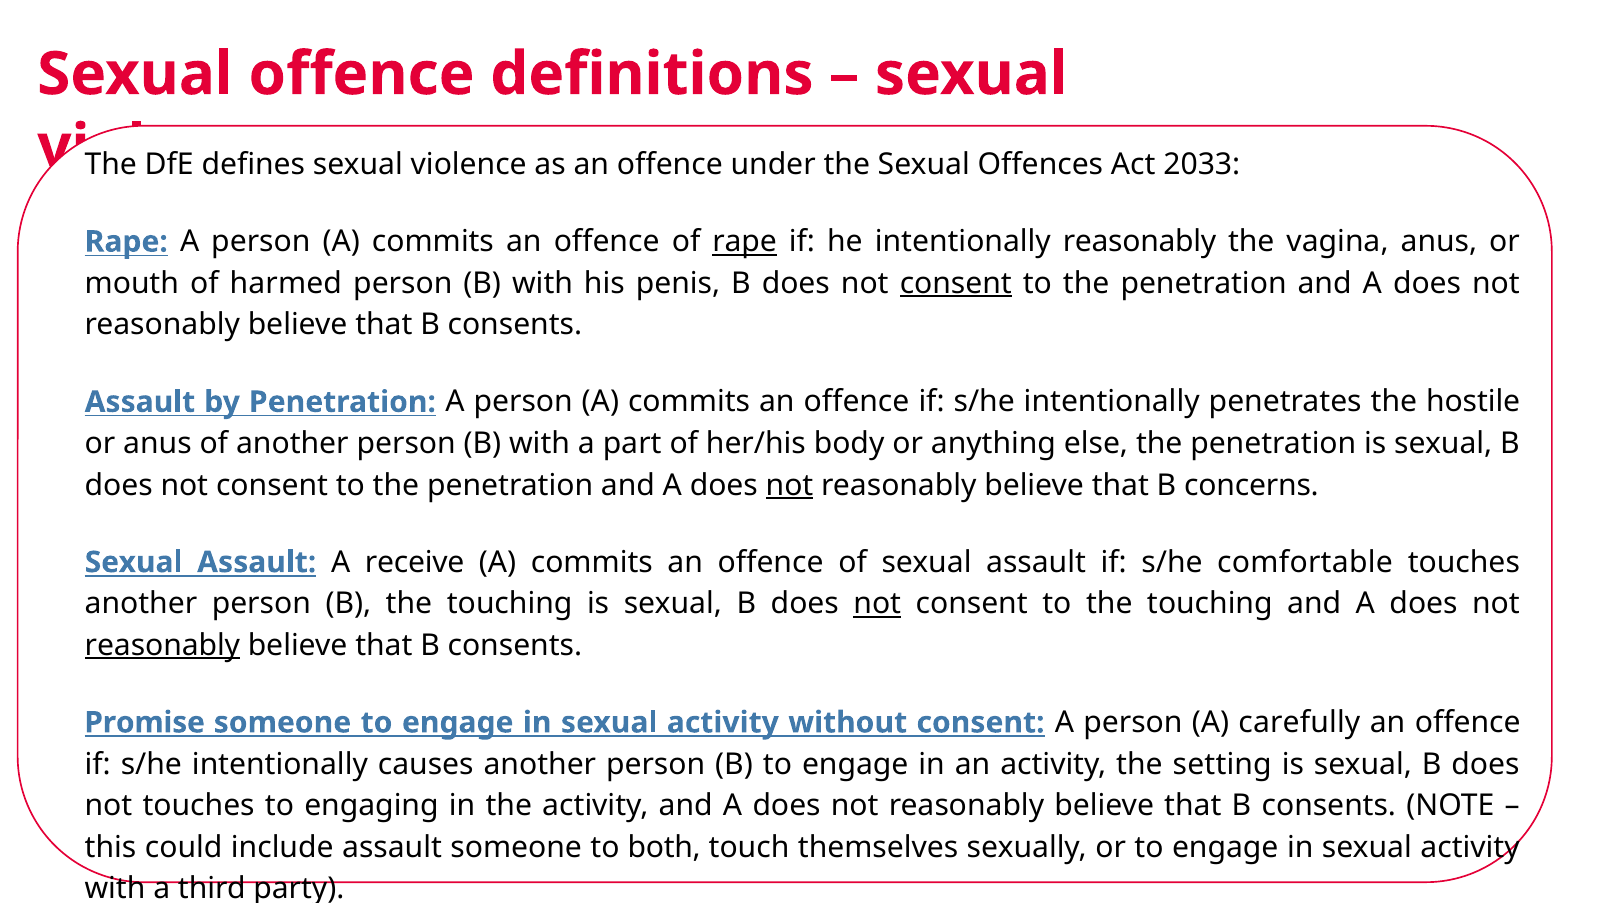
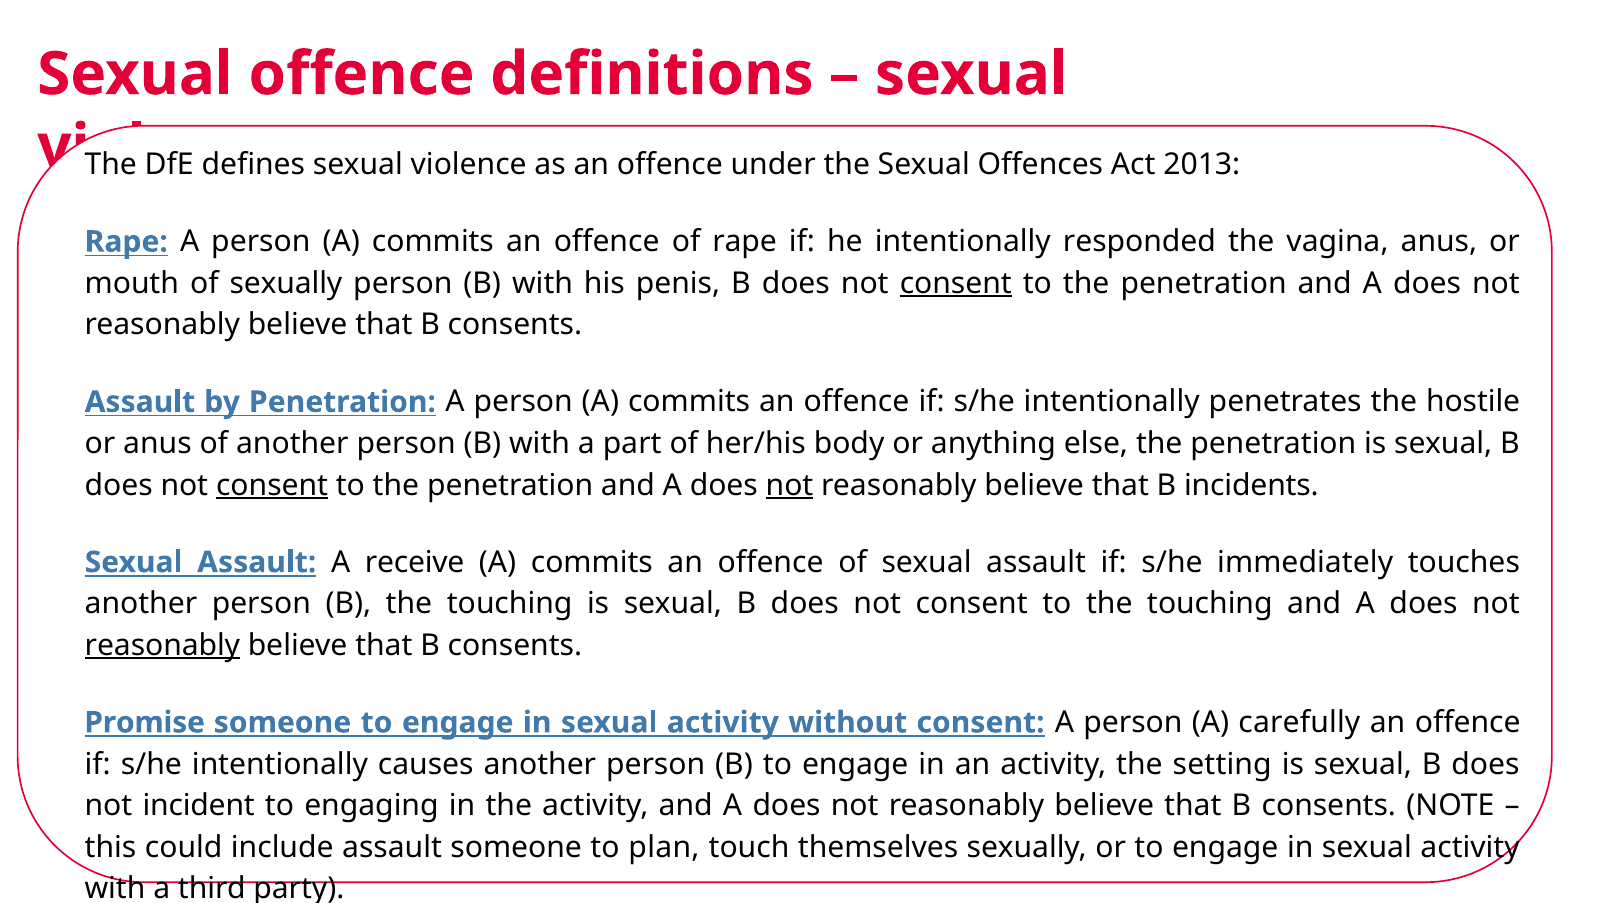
2033: 2033 -> 2013 (1202, 165)
rape underline: present -> none (745, 242)
intentionally reasonably: reasonably -> responded (1139, 242)
of harmed: harmed -> sexually (286, 283)
consent underline: none -> present (272, 485)
concerns: concerns -> incidents (1251, 485)
comfortable: comfortable -> immediately (1305, 563)
not underline: present -> none (877, 604)
not touches: touches -> incident (199, 806)
both: both -> plan (664, 847)
